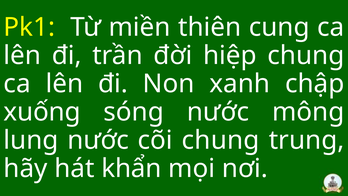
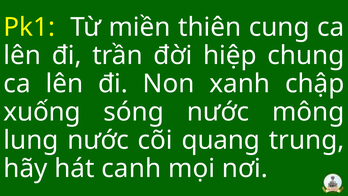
cõi chung: chung -> quang (221, 140)
khẩn: khẩn -> canh (131, 168)
